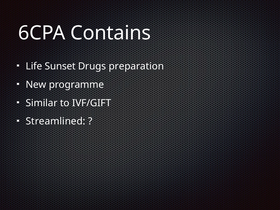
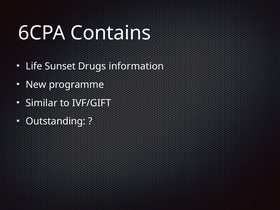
preparation: preparation -> information (136, 66)
Streamlined: Streamlined -> Outstanding (56, 121)
